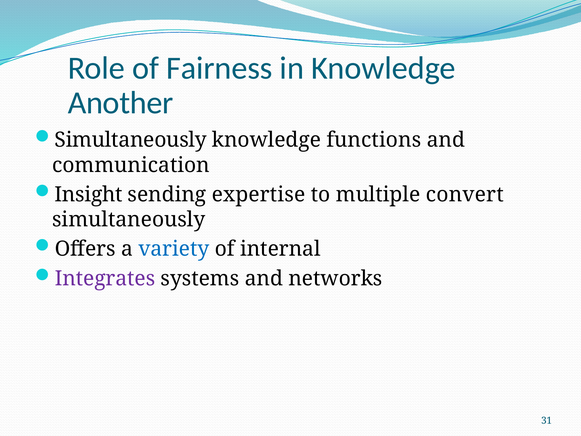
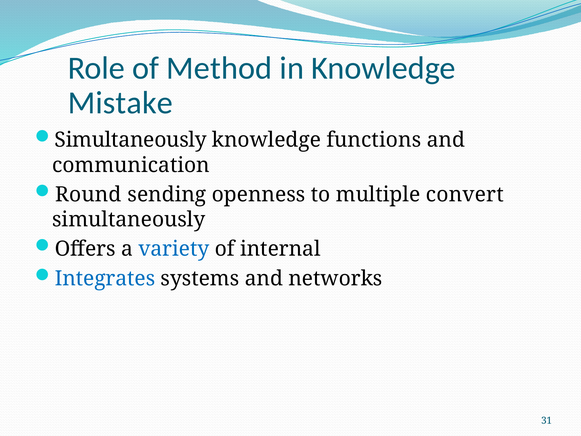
Fairness: Fairness -> Method (219, 68)
Another: Another -> Mistake (120, 103)
Insight: Insight -> Round (88, 194)
expertise: expertise -> openness (259, 194)
Integrates colour: purple -> blue (105, 278)
